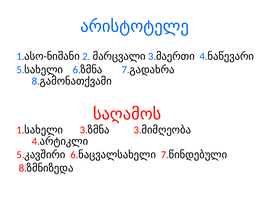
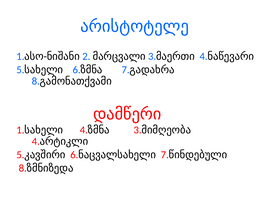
საღამოს: საღამოს -> დამწერი (127, 114)
3: 3 -> 4 (84, 130)
